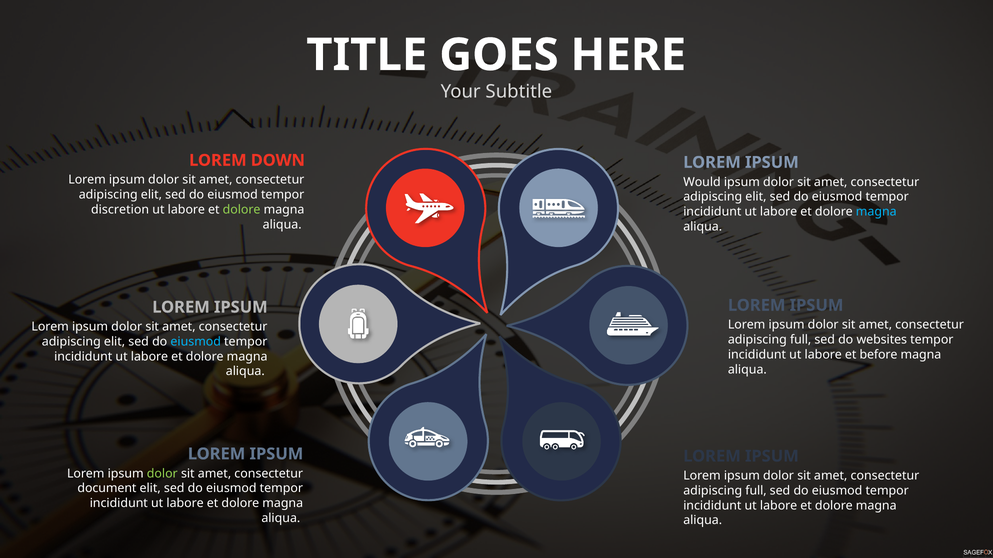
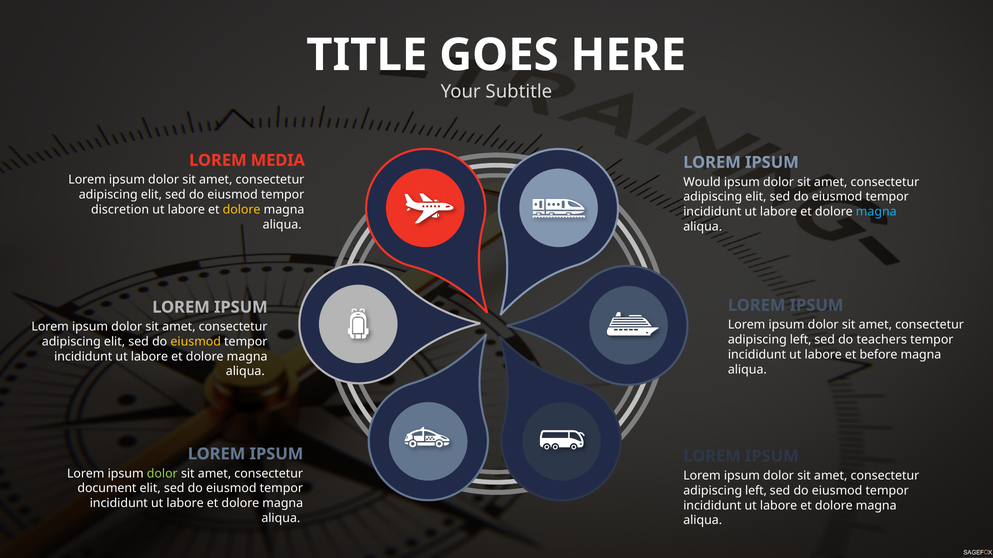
DOWN: DOWN -> MEDIA (278, 160)
dolore colour: light green -> yellow (242, 210)
full: full -> left (801, 340)
websites: websites -> teachers (882, 340)
eiusmod colour: light blue -> yellow (196, 342)
full: full -> left (756, 491)
